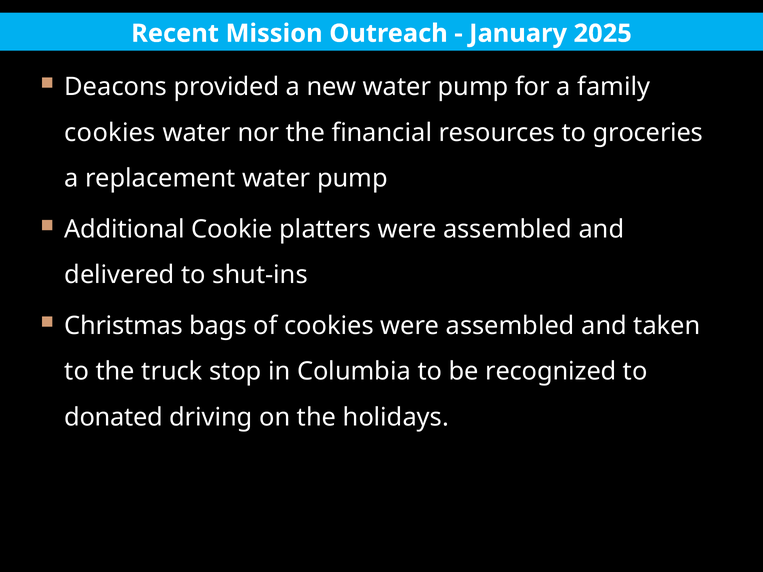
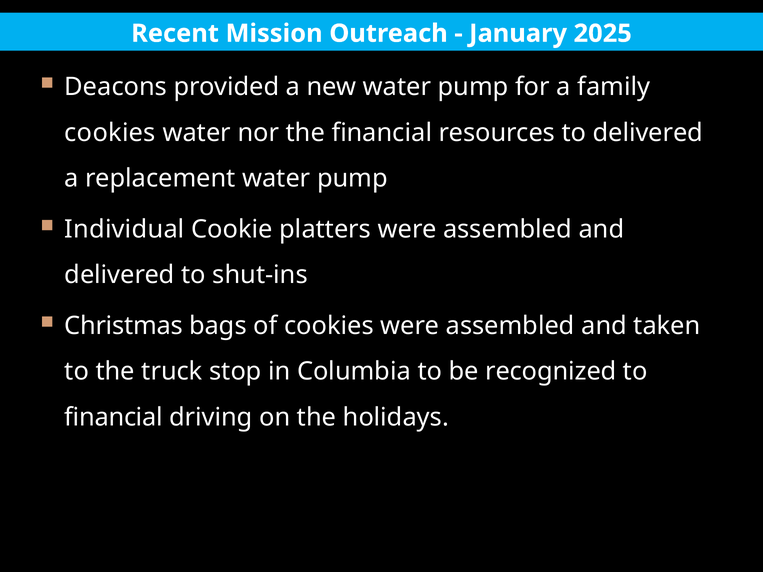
to groceries: groceries -> delivered (648, 133)
Additional: Additional -> Individual (124, 229)
donated: donated -> financial (114, 418)
